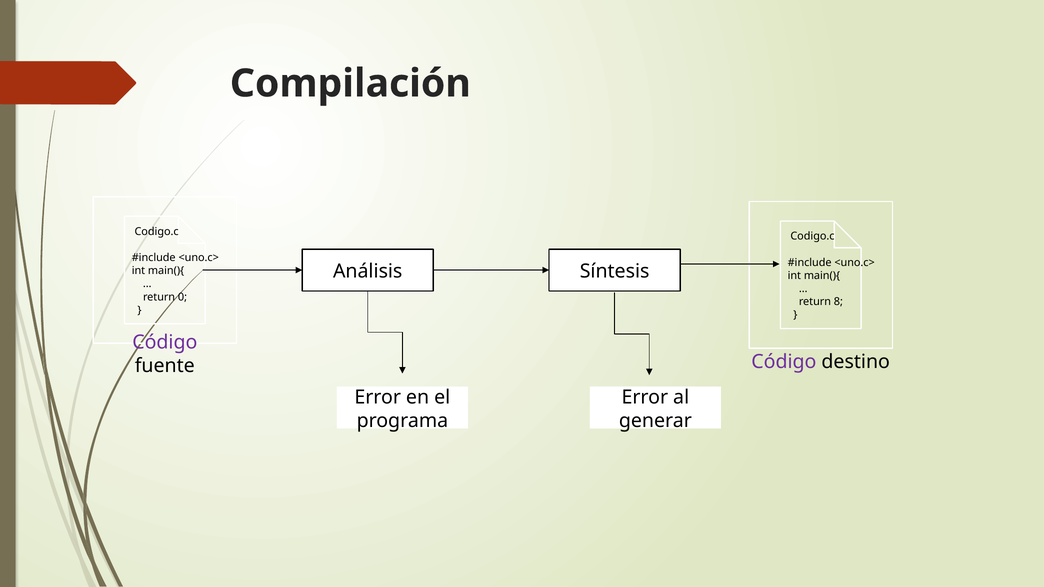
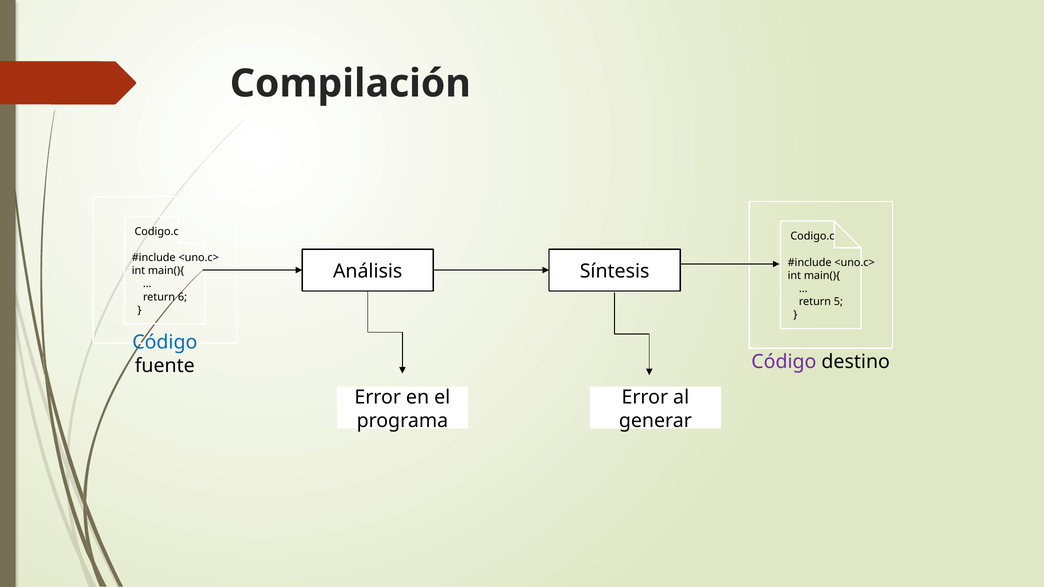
0: 0 -> 6 (182, 297)
8: 8 -> 5 (838, 302)
Código colour: purple -> blue (165, 342)
